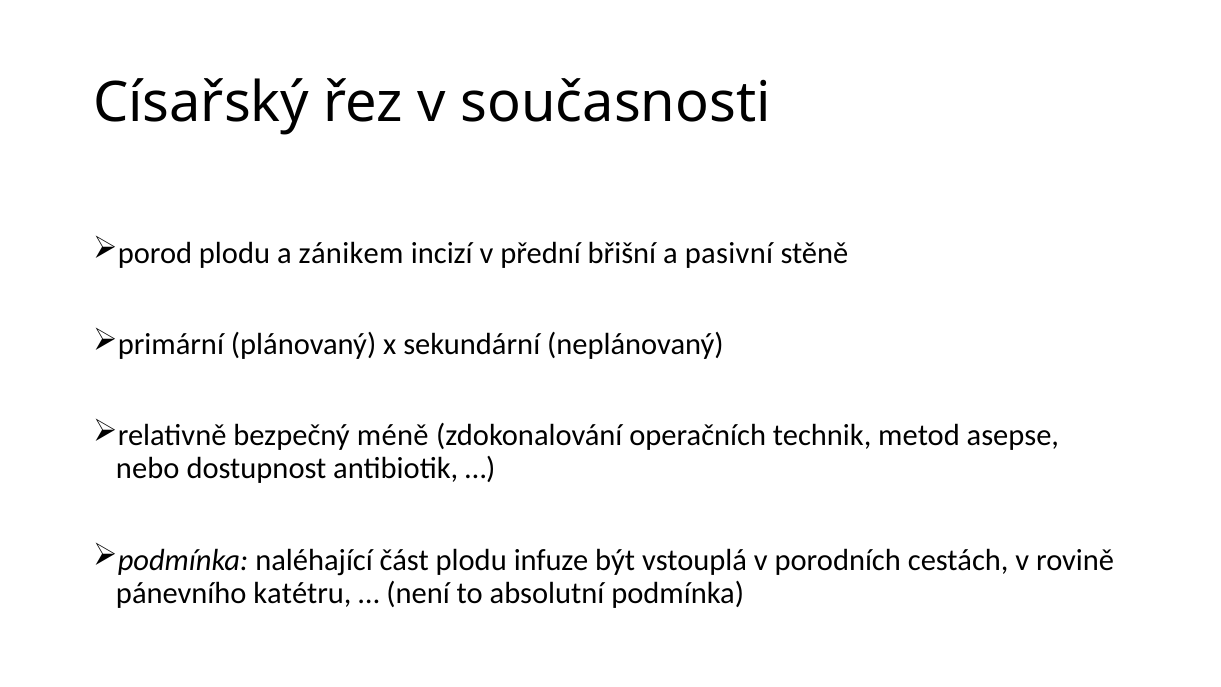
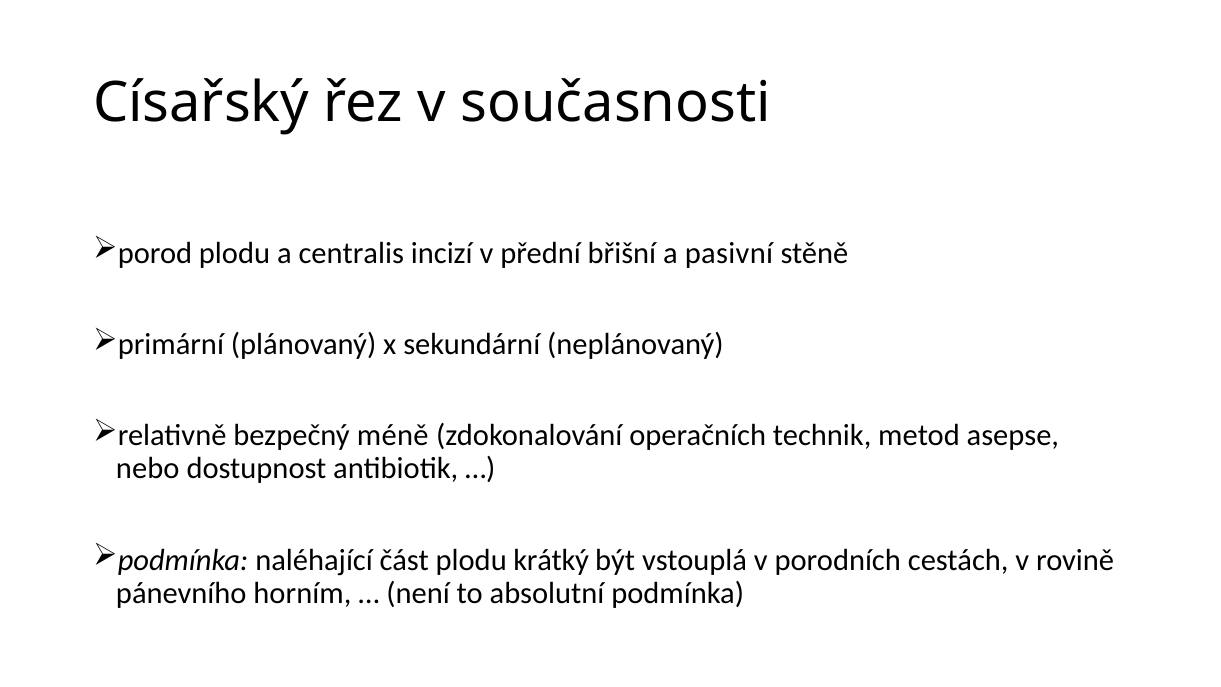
zánikem: zánikem -> centralis (351, 253)
infuze: infuze -> krátký (551, 560)
katétru: katétru -> horním (302, 593)
